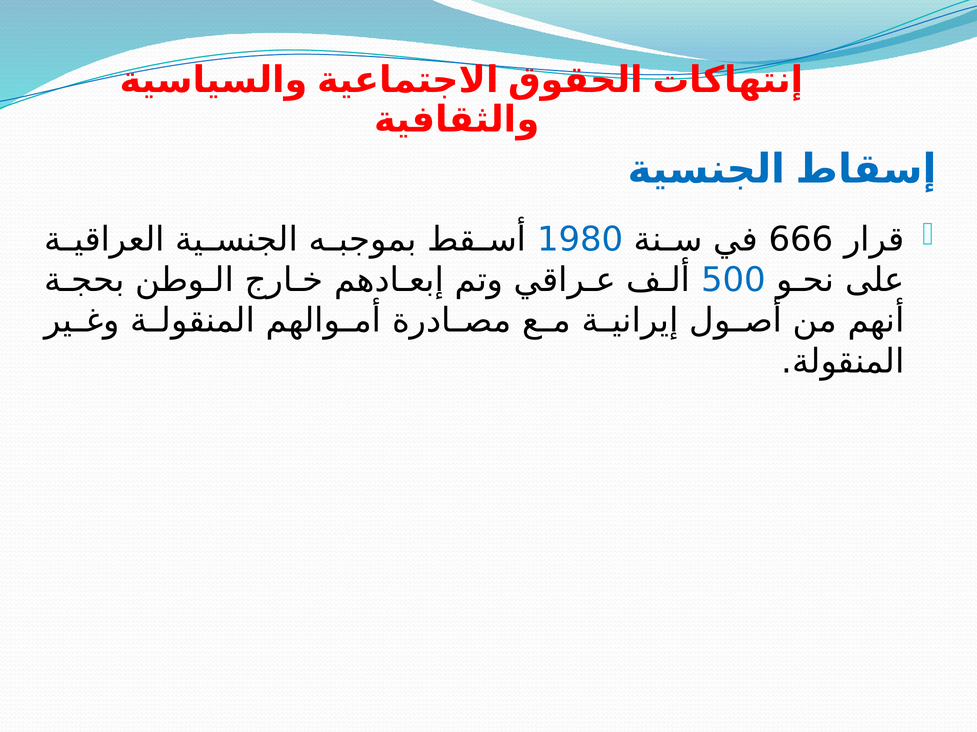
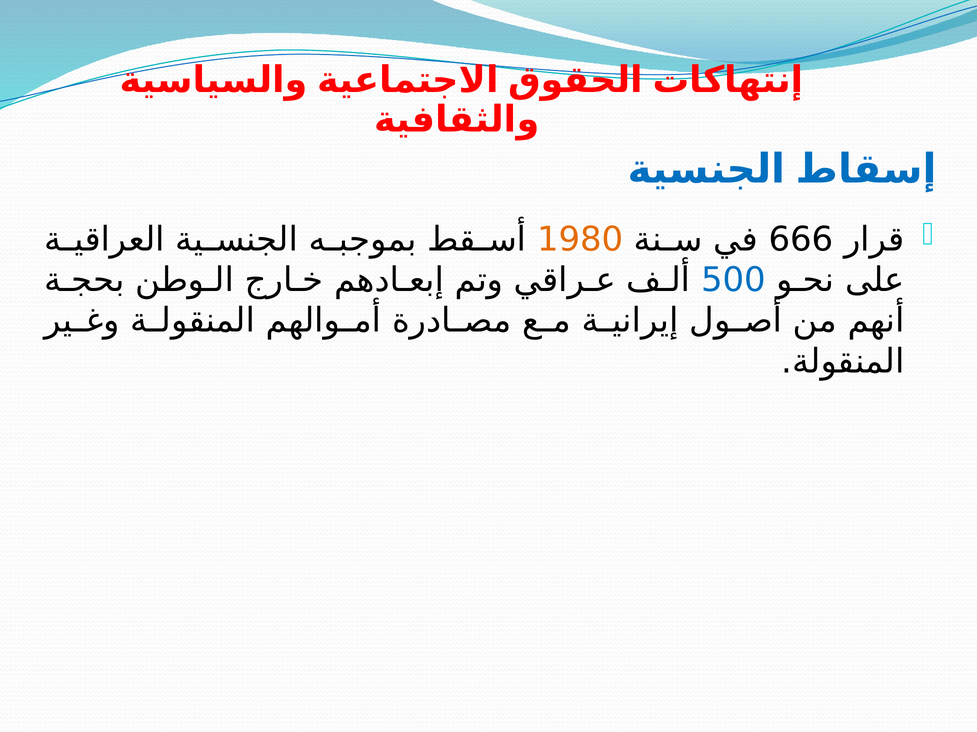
1980 colour: blue -> orange (580, 240)
